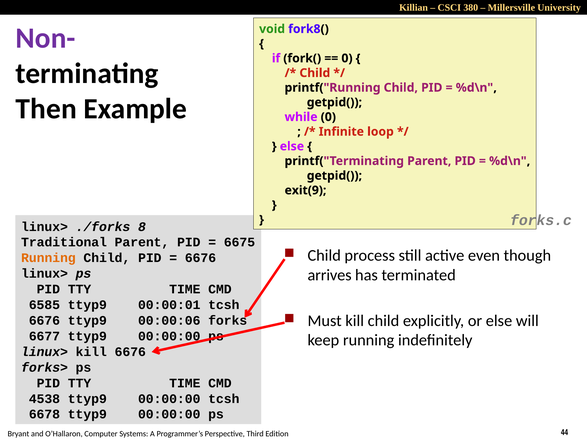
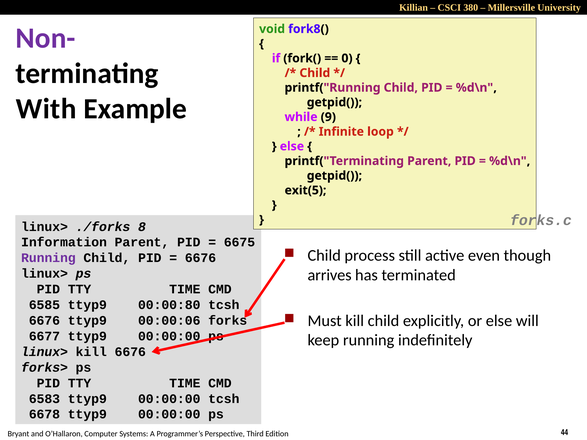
Then: Then -> With (46, 109)
while 0: 0 -> 9 (328, 117)
exit(9: exit(9 -> exit(5 (305, 190)
Traditional: Traditional -> Information (64, 242)
Running colour: orange -> purple (48, 258)
00:00:01: 00:00:01 -> 00:00:80 (169, 305)
4538: 4538 -> 6583 (44, 399)
